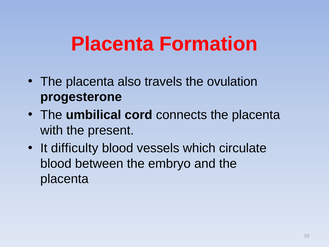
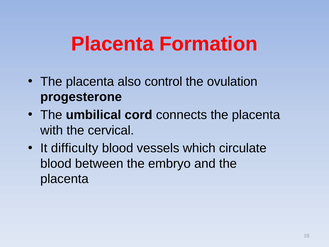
travels: travels -> control (163, 81)
present: present -> cervical (111, 130)
